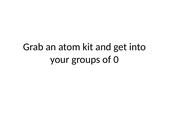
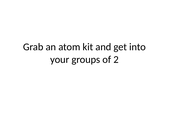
0: 0 -> 2 (116, 59)
